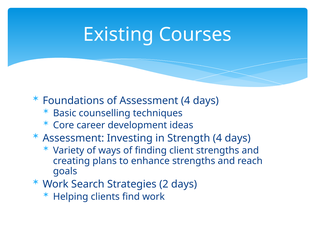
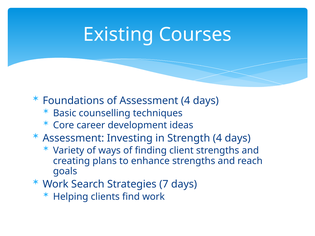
2: 2 -> 7 (164, 184)
